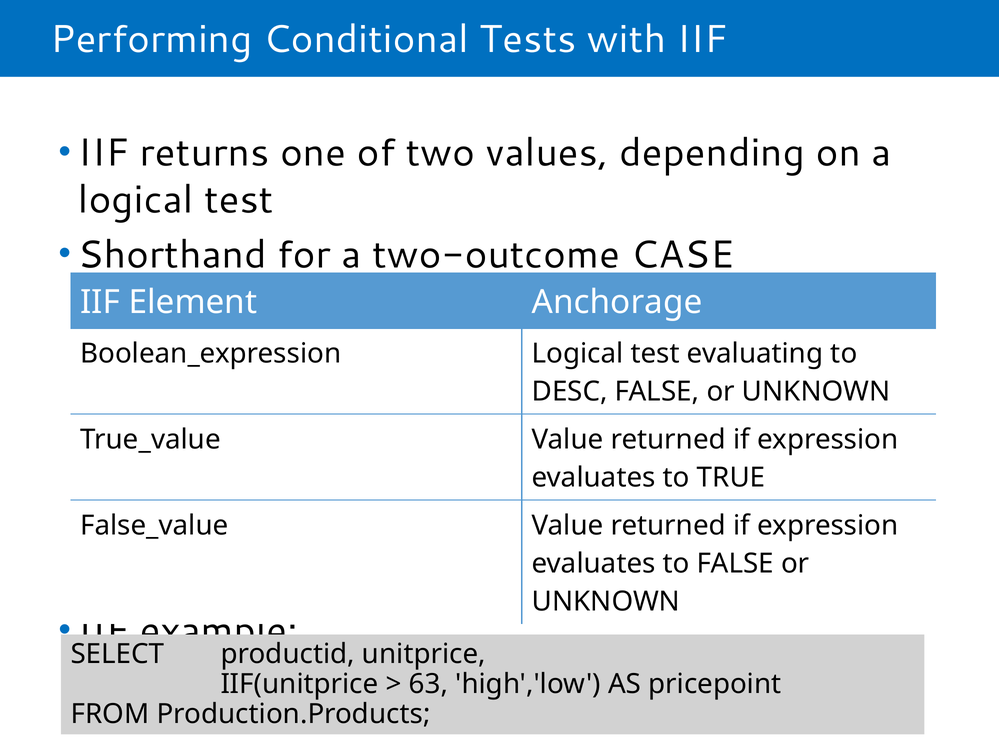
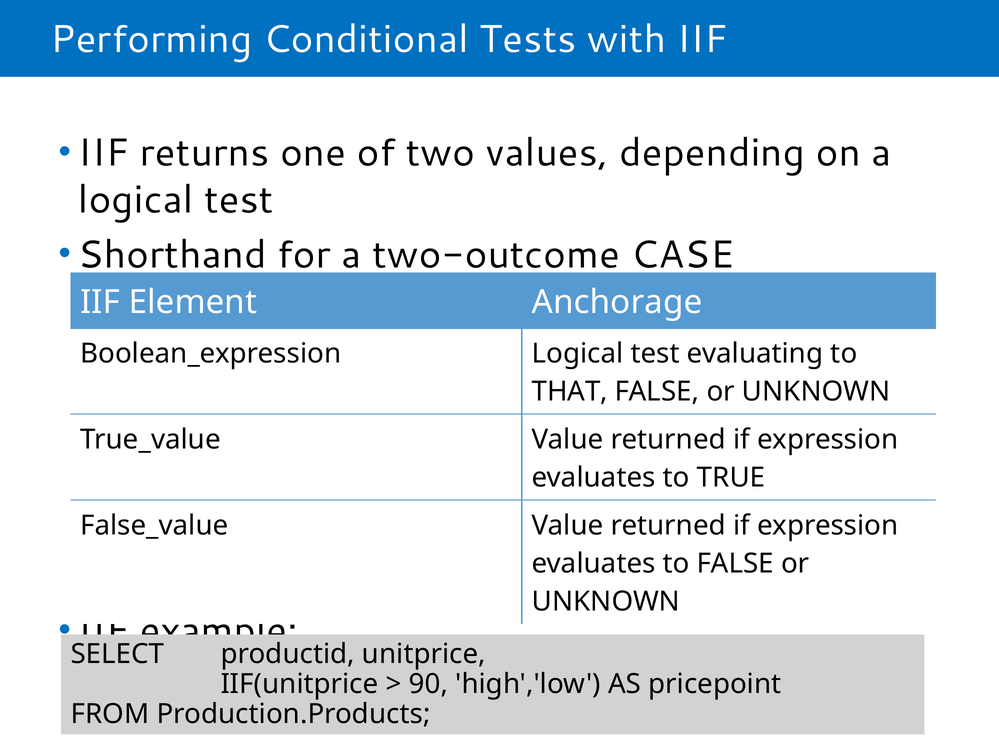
DESC: DESC -> THAT (570, 392)
63: 63 -> 90 (429, 684)
